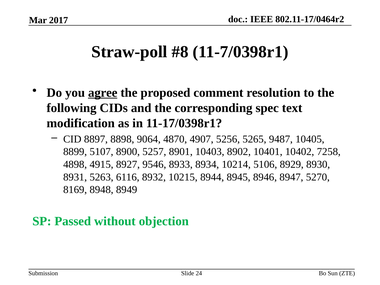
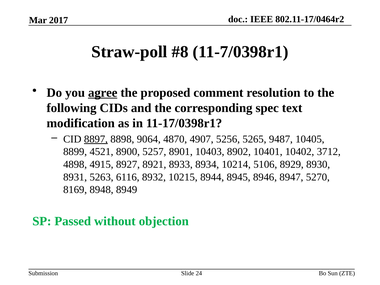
8897 underline: none -> present (96, 139)
5107: 5107 -> 4521 (101, 152)
7258: 7258 -> 3712 (329, 152)
9546: 9546 -> 8921 (154, 164)
